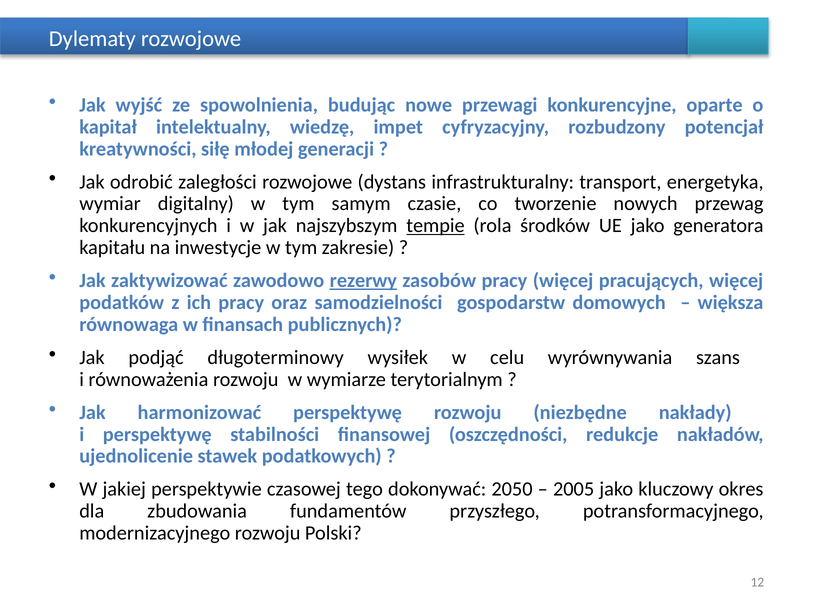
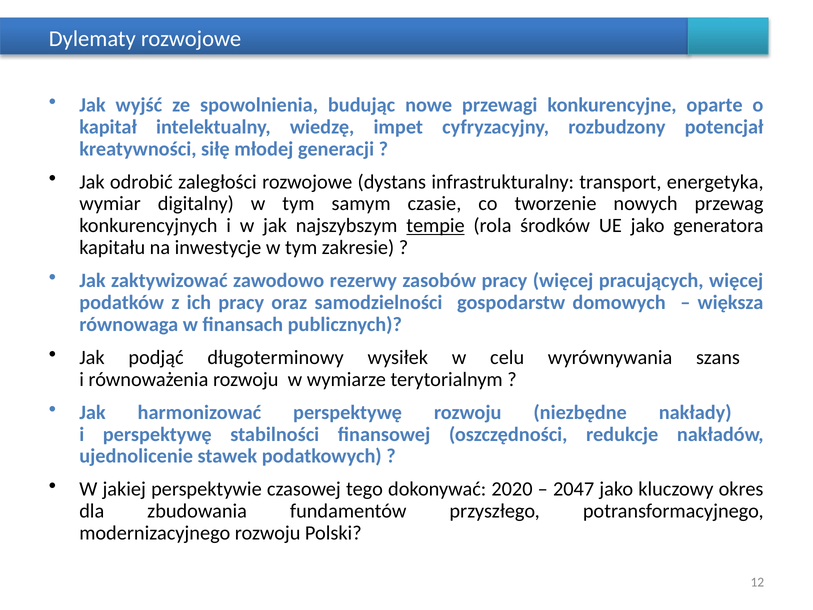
rezerwy underline: present -> none (363, 280)
2050: 2050 -> 2020 (512, 489)
2005: 2005 -> 2047 (574, 489)
